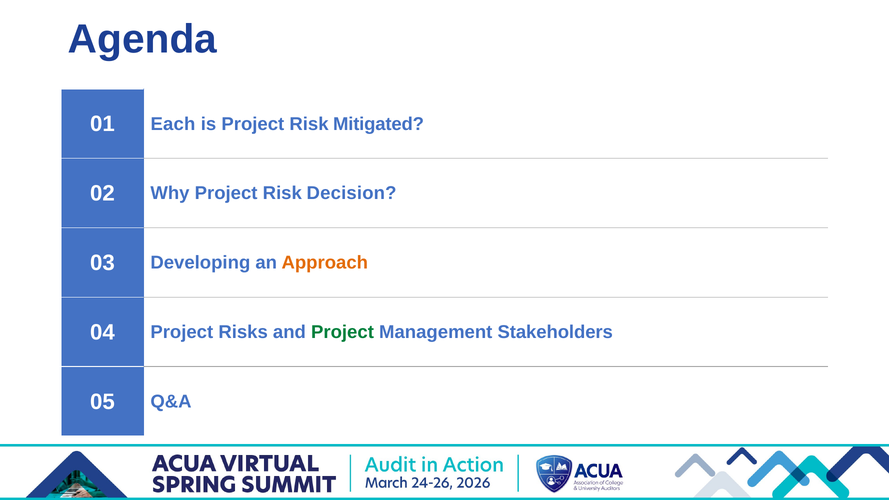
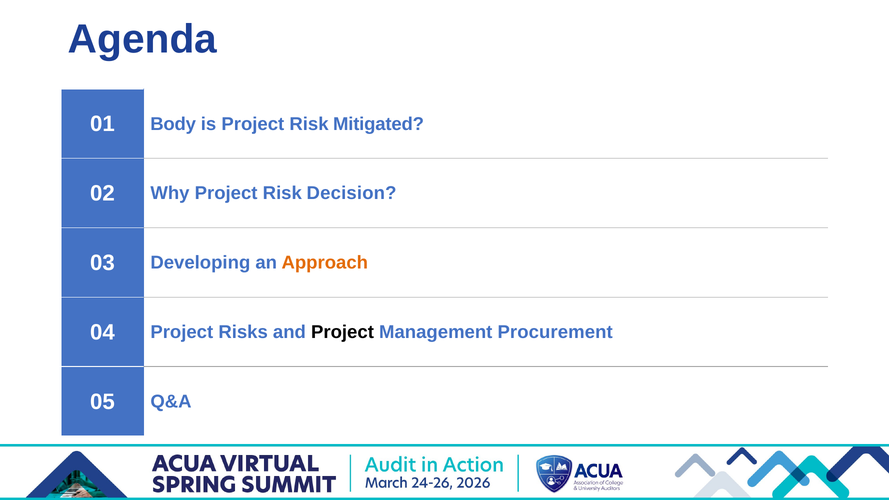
Each: Each -> Body (173, 124)
Project colour: green -> black (342, 332)
Stakeholders: Stakeholders -> Procurement (555, 332)
